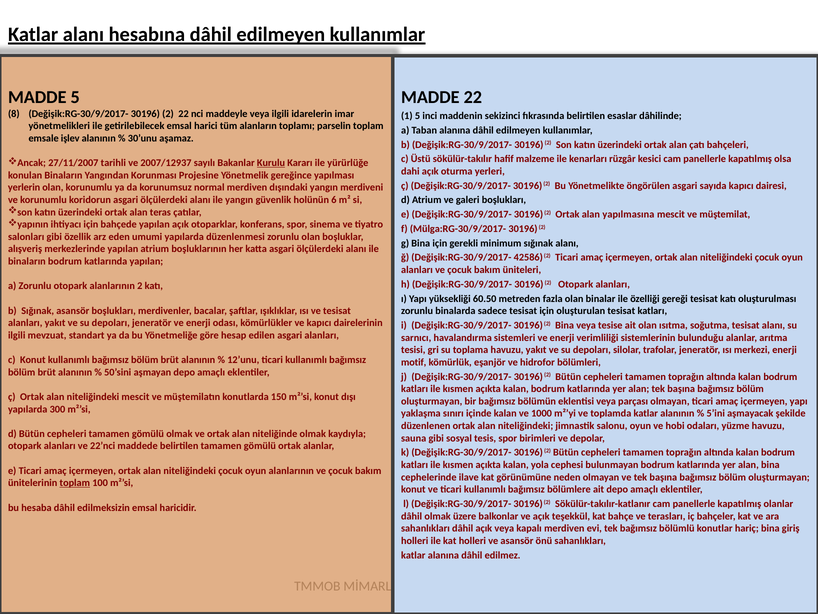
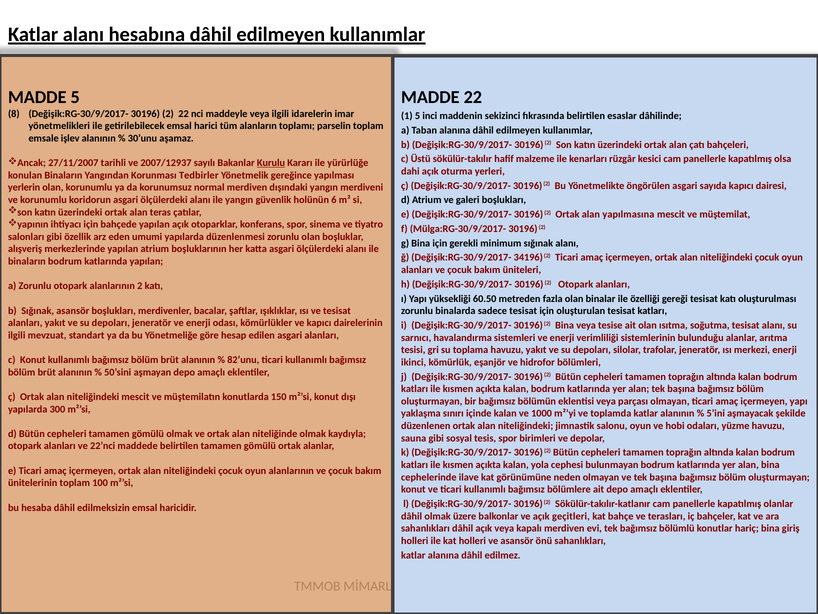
Projesine: Projesine -> Tedbirler (199, 175)
42586: 42586 -> 34196 (528, 257)
12’unu: 12’unu -> 82’unu (243, 360)
motif: motif -> ikinci (414, 362)
toplam underline: present -> none (75, 483)
teşekkül: teşekkül -> geçitleri (571, 516)
